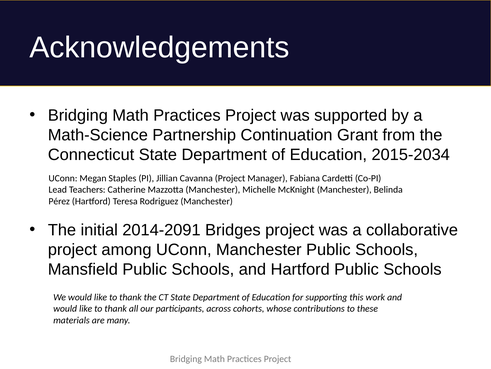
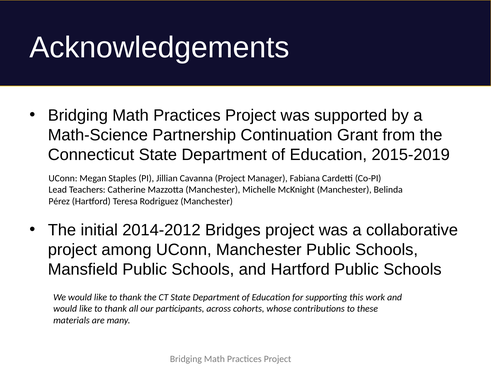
2015-2034: 2015-2034 -> 2015-2019 (411, 154)
2014-2091: 2014-2091 -> 2014-2012 (161, 230)
